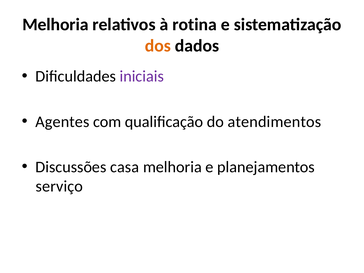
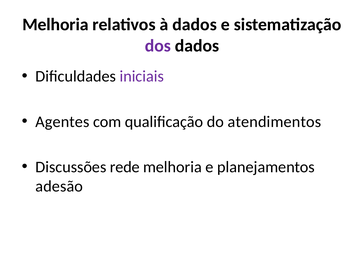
à rotina: rotina -> dados (195, 25)
dos colour: orange -> purple (158, 46)
casa: casa -> rede (125, 167)
serviço: serviço -> adesão (59, 186)
